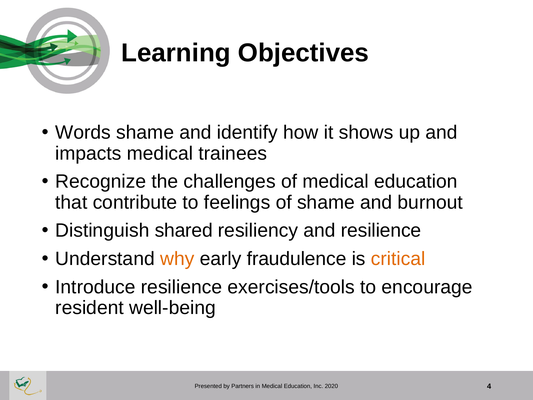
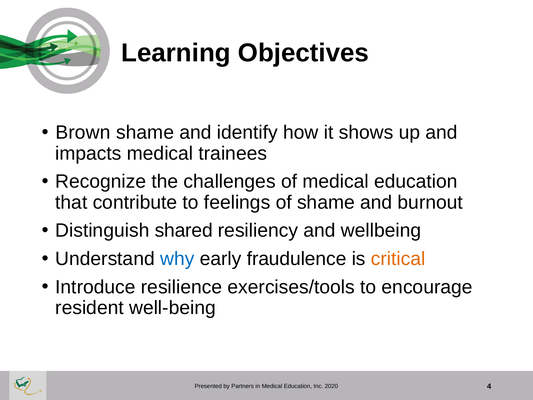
Words: Words -> Brown (83, 133)
and resilience: resilience -> wellbeing (381, 230)
why colour: orange -> blue (177, 259)
